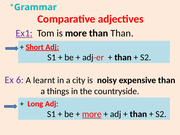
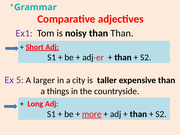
Ex1 underline: present -> none (24, 33)
is more: more -> noisy (76, 33)
6: 6 -> 5 (20, 80)
learnt: learnt -> larger (44, 80)
noisy: noisy -> taller (107, 80)
